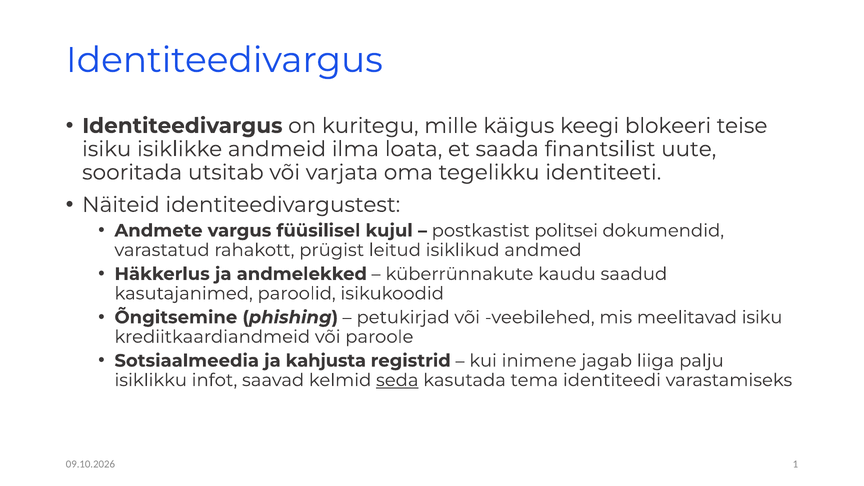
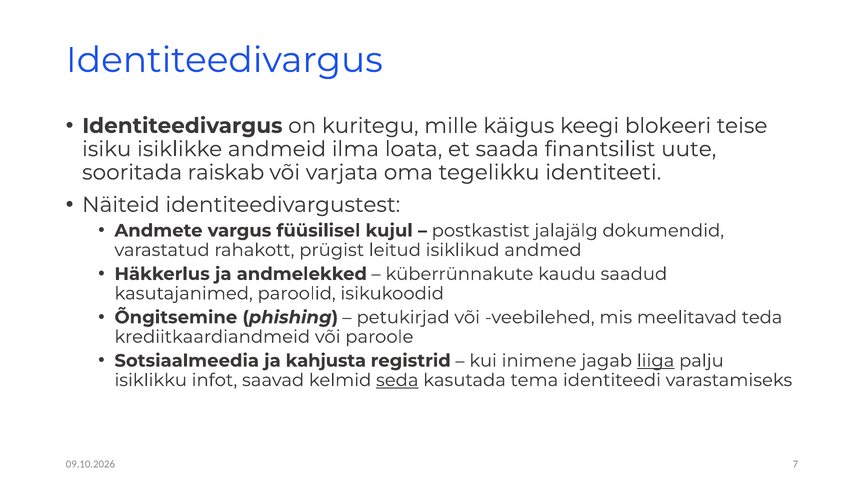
utsitab: utsitab -> raiskab (226, 172)
politsei: politsei -> jalajälg (566, 231)
meelitavad isiku: isiku -> teda (762, 317)
liiga underline: none -> present (656, 361)
1: 1 -> 7 (795, 464)
